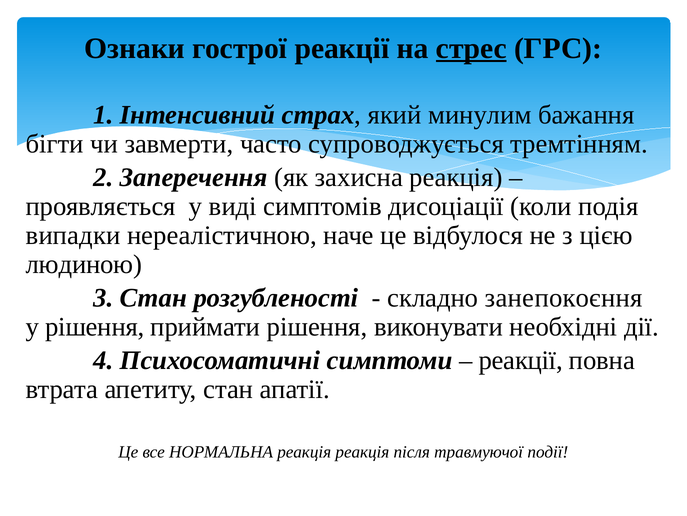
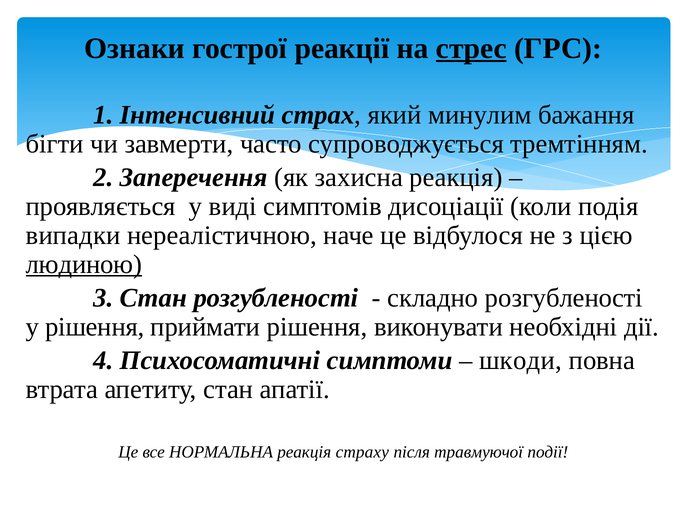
людиною underline: none -> present (84, 264)
складно занепокоєння: занепокоєння -> розгубленості (564, 297)
реакції: реакції -> шкоди (521, 360)
реакція реакція: реакція -> страху (362, 451)
